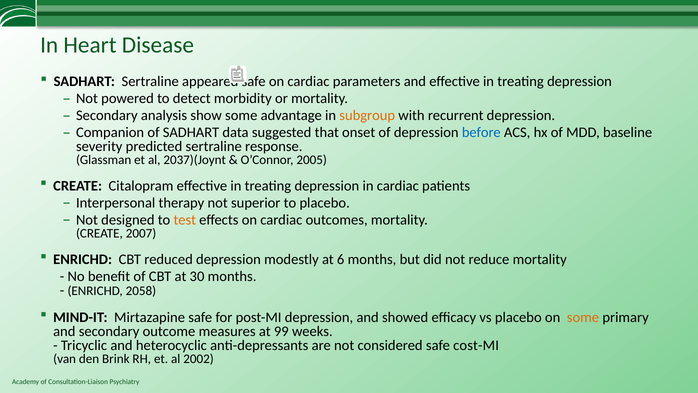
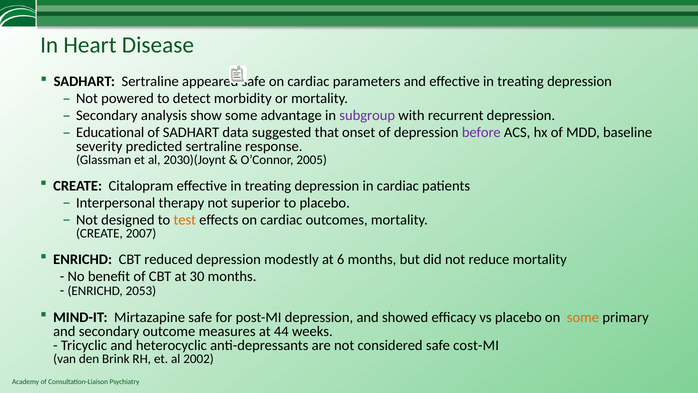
subgroup colour: orange -> purple (367, 115)
Companion: Companion -> Educational (110, 132)
before colour: blue -> purple (481, 132)
2037)(Joynt: 2037)(Joynt -> 2030)(Joynt (195, 160)
2058: 2058 -> 2053 (141, 291)
99: 99 -> 44 (281, 331)
